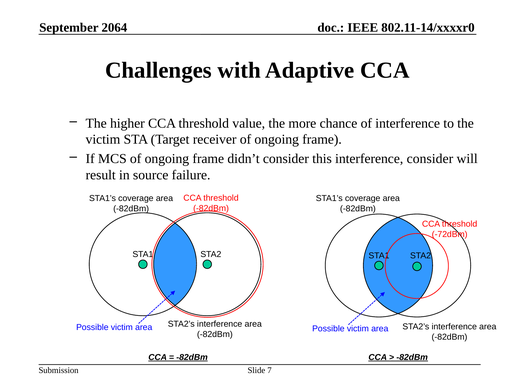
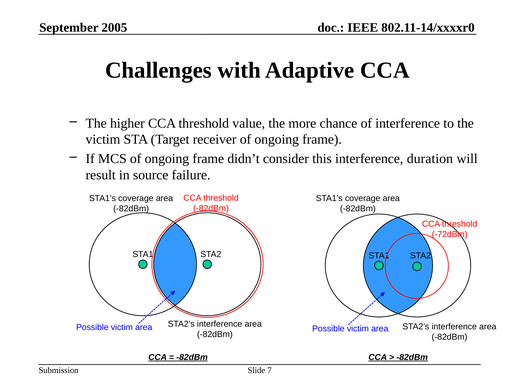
2064: 2064 -> 2005 (114, 27)
interference consider: consider -> duration (430, 159)
